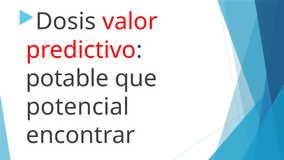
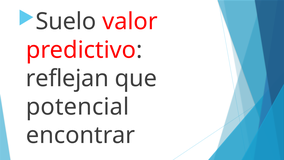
Dosis: Dosis -> Suelo (66, 22)
potable: potable -> reflejan (67, 78)
